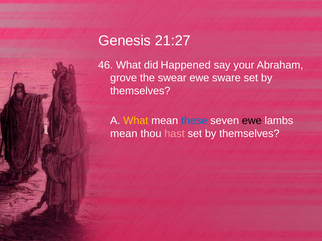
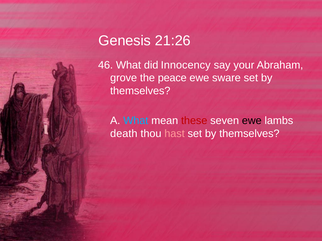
21:27: 21:27 -> 21:26 (173, 41)
Happened: Happened -> Innocency (186, 65)
swear: swear -> peace (172, 78)
What colour: yellow -> light blue (136, 121)
these colour: blue -> red (194, 121)
mean: mean -> death (124, 134)
